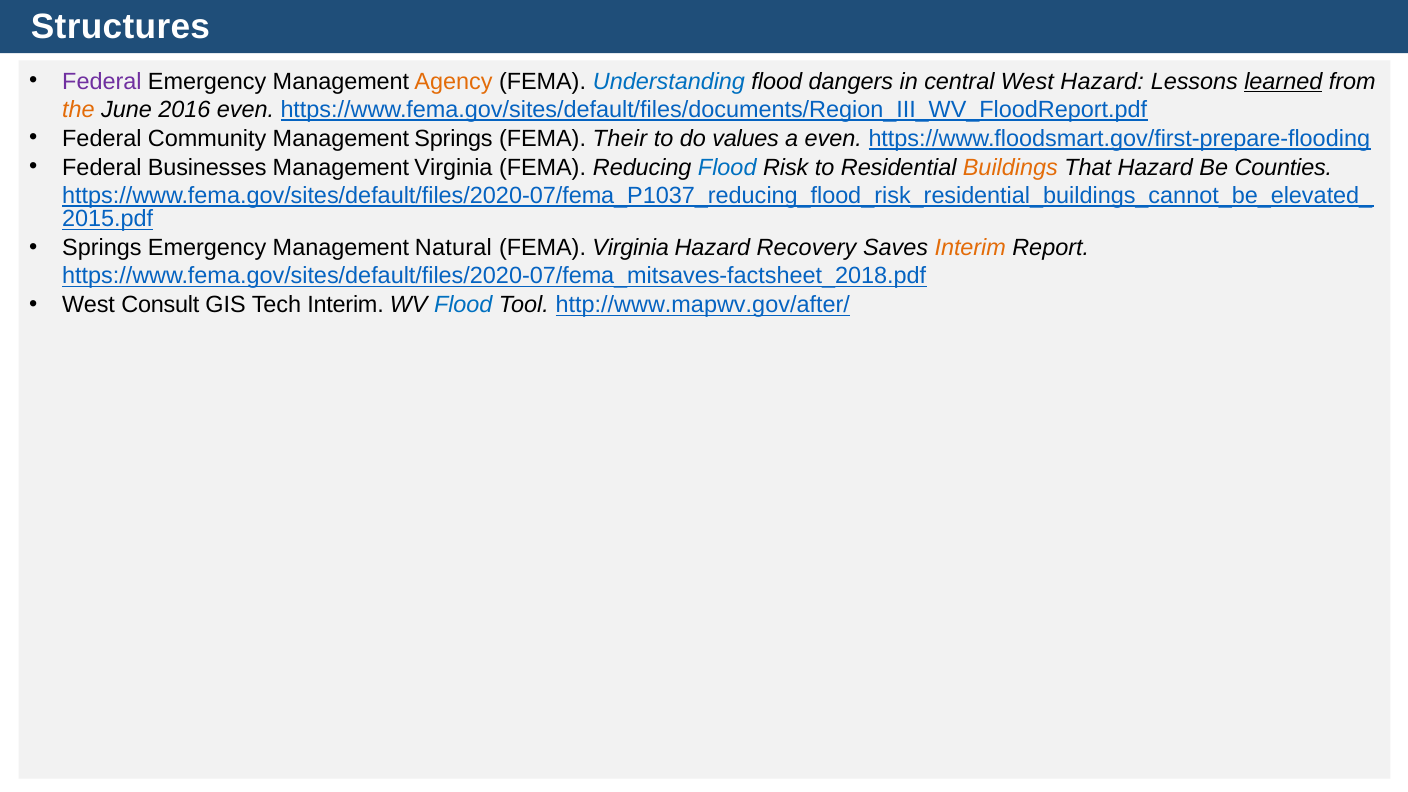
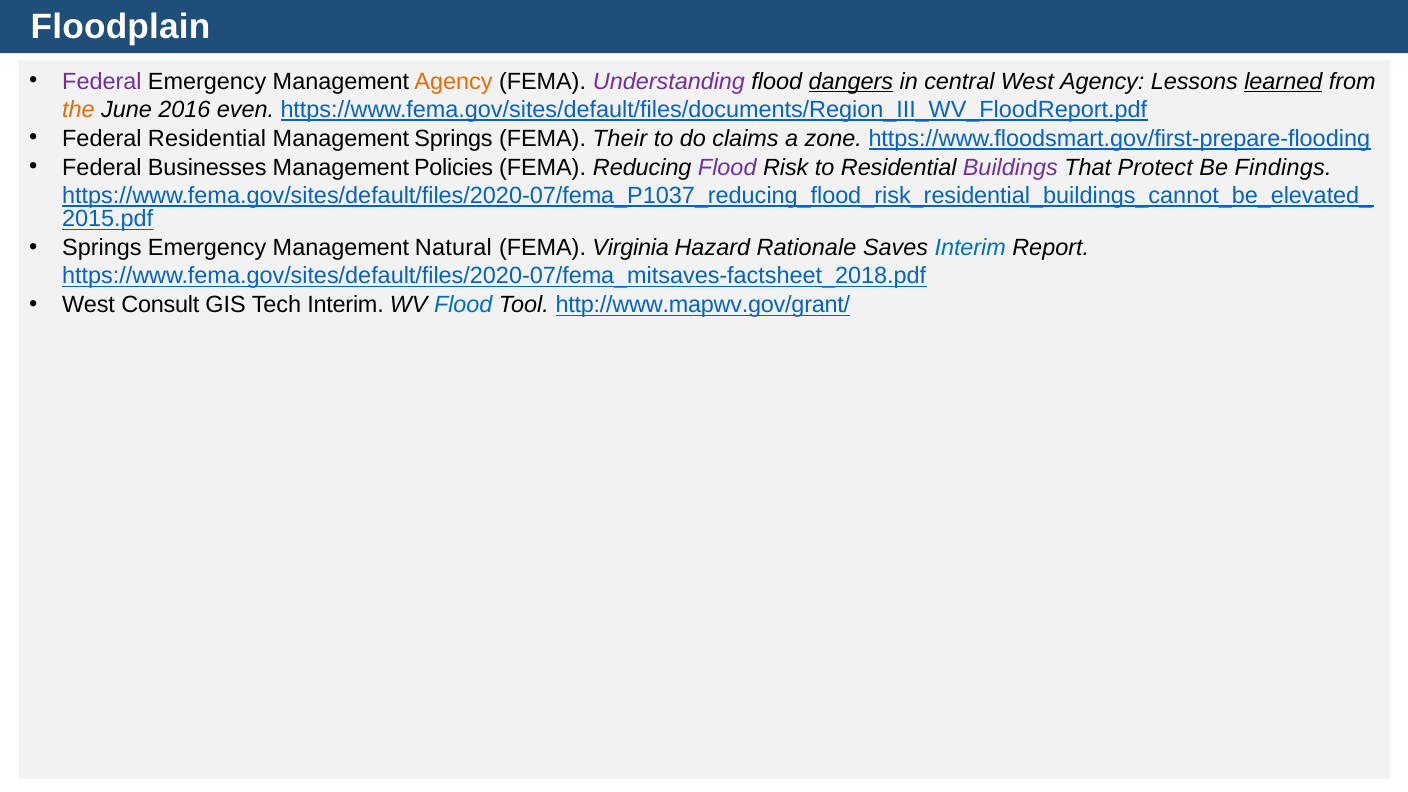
Structures: Structures -> Floodplain (121, 26)
Understanding colour: blue -> purple (669, 81)
dangers underline: none -> present (851, 81)
West Hazard: Hazard -> Agency (1102, 81)
Federal Community: Community -> Residential (207, 139)
values: values -> claims (746, 139)
a even: even -> zone (833, 139)
Management Virginia: Virginia -> Policies (454, 167)
Flood colour: blue -> purple (727, 167)
Buildings colour: orange -> purple (1010, 167)
That Hazard: Hazard -> Protect (1155, 167)
Counties: Counties -> Findings (1283, 167)
Recovery: Recovery -> Rationale (806, 248)
Interim colour: orange -> blue (970, 248)
http://www.mapwv.gov/after/: http://www.mapwv.gov/after/ -> http://www.mapwv.gov/grant/ (703, 305)
